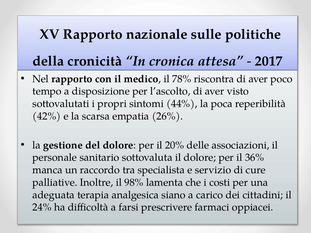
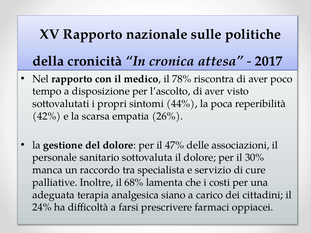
20%: 20% -> 47% (175, 145)
36%: 36% -> 30% (255, 158)
98%: 98% -> 68% (134, 183)
